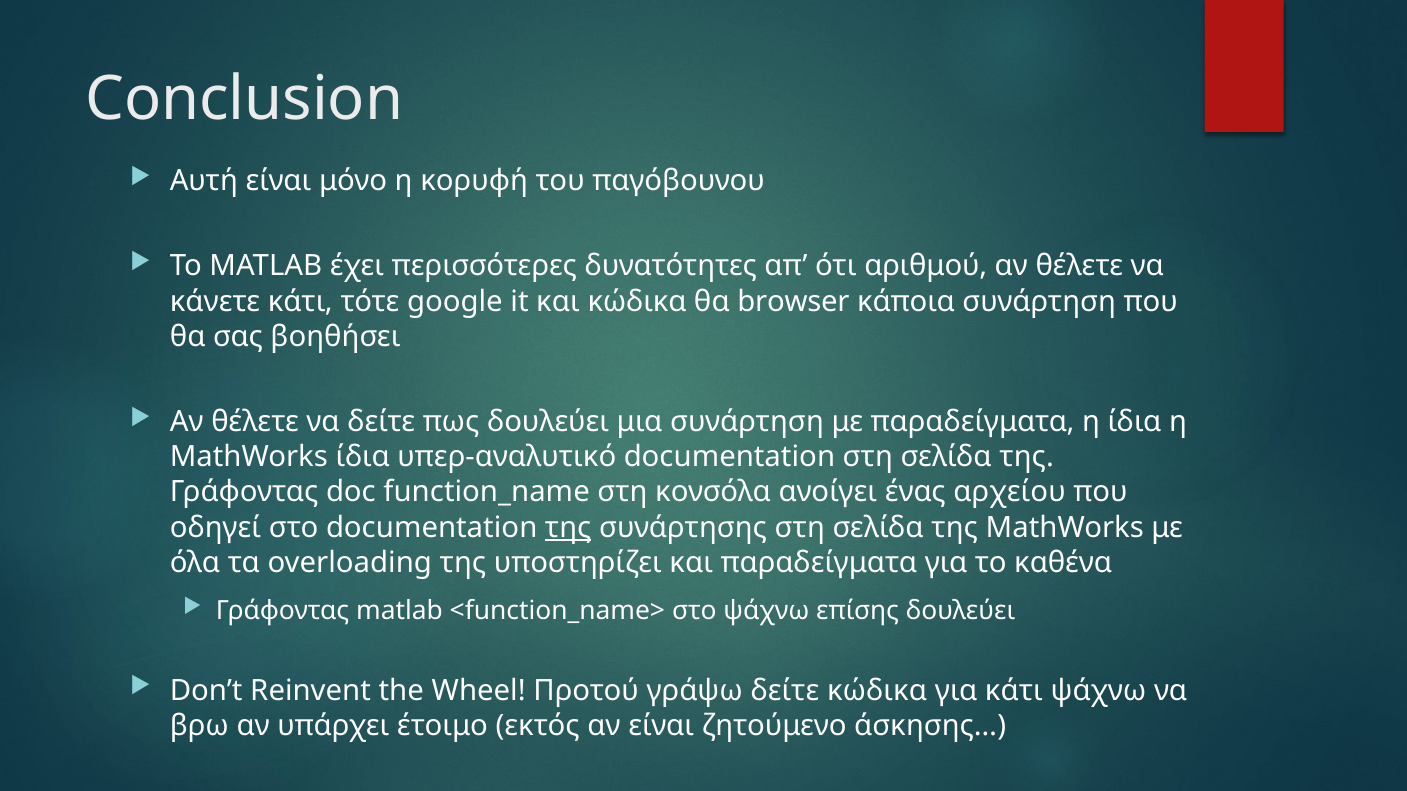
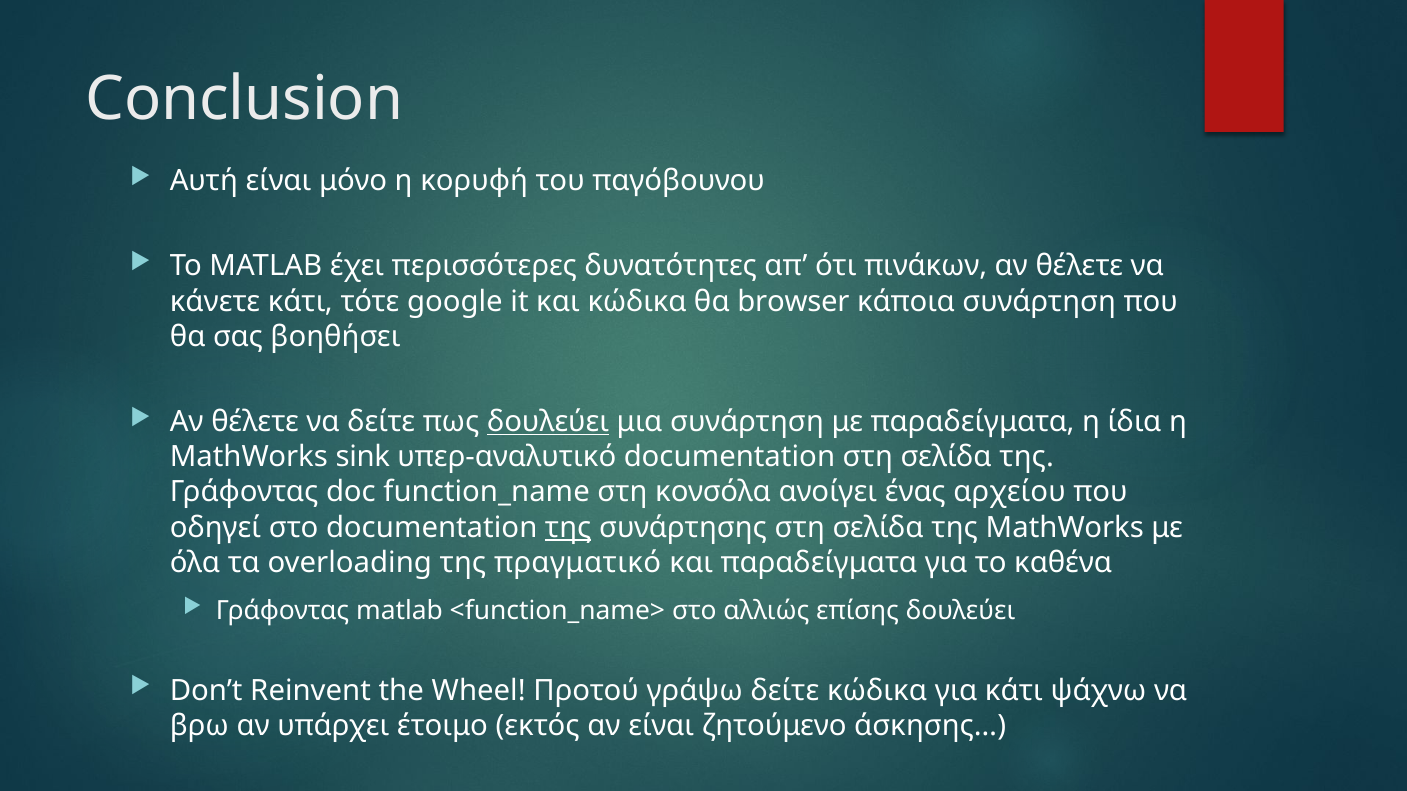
αριθμού: αριθμού -> πινάκων (926, 266)
δουλεύει underline: none -> present (548, 422)
MathWorks ίδια: ίδια -> sink (363, 457)
υποστηρίζει: υποστηρίζει -> πραγματικό (578, 563)
στο ψάχνω: ψάχνω -> αλλιώς (766, 611)
